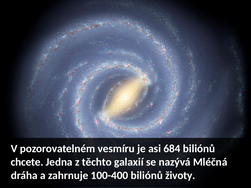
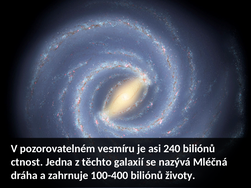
684: 684 -> 240 (172, 149)
chcete: chcete -> ctnost (27, 162)
